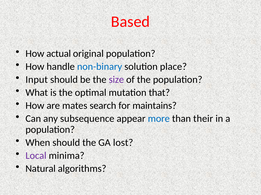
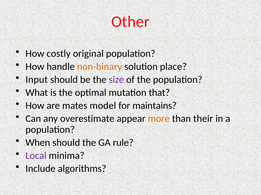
Based: Based -> Other (130, 22)
actual: actual -> costly (59, 54)
non-binary colour: blue -> orange (100, 67)
search: search -> model (103, 106)
subsequence: subsequence -> overestimate (87, 119)
more colour: blue -> orange (159, 119)
lost: lost -> rule (123, 143)
Natural: Natural -> Include (40, 169)
